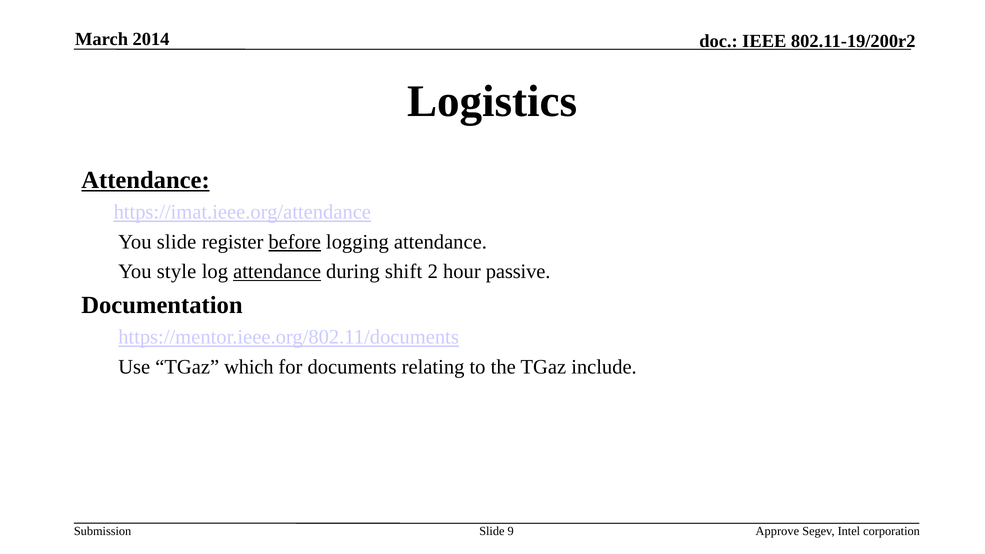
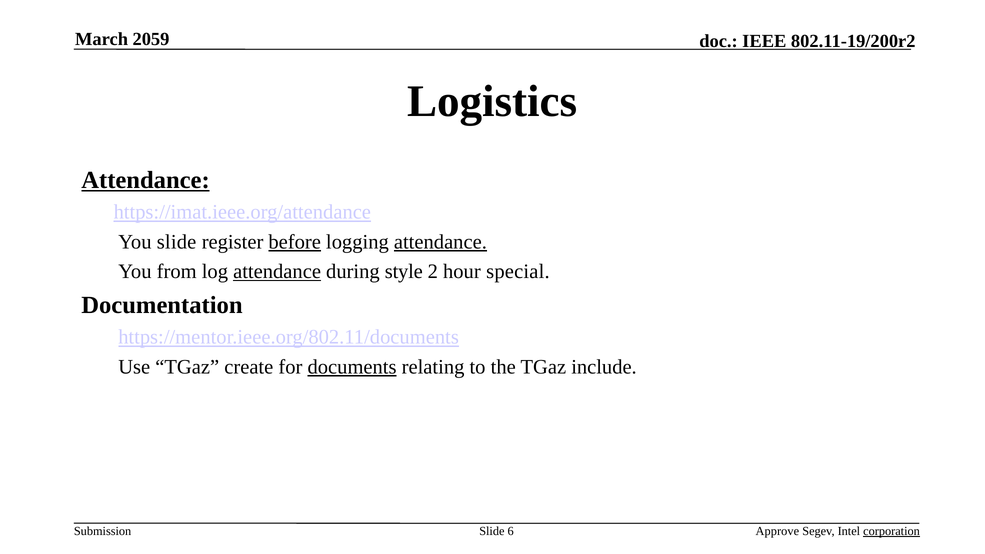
2014: 2014 -> 2059 (151, 39)
attendance underline: none -> present (440, 242)
style: style -> from (177, 272)
shift: shift -> style (404, 272)
passive: passive -> special (518, 272)
which: which -> create (249, 367)
documents underline: none -> present (352, 367)
9: 9 -> 6 (511, 531)
corporation underline: none -> present (892, 531)
